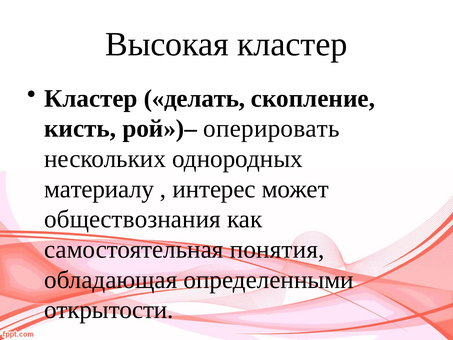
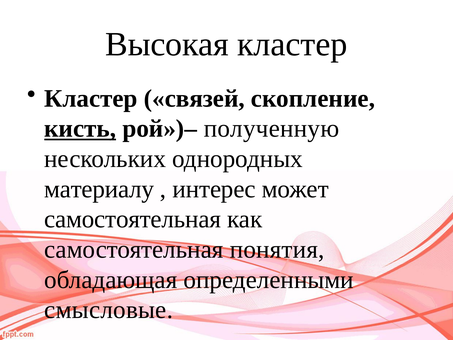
делать: делать -> связей (194, 98)
кисть underline: none -> present (80, 129)
оперировать: оперировать -> полученную (271, 129)
обществознания: обществознания -> самостоятельная (133, 219)
открытости: открытости -> смысловые (109, 310)
